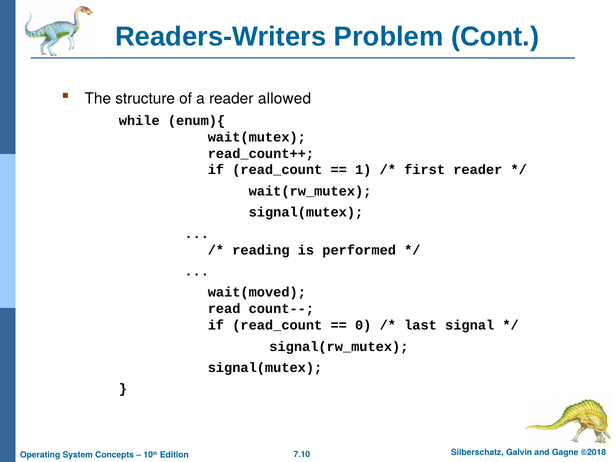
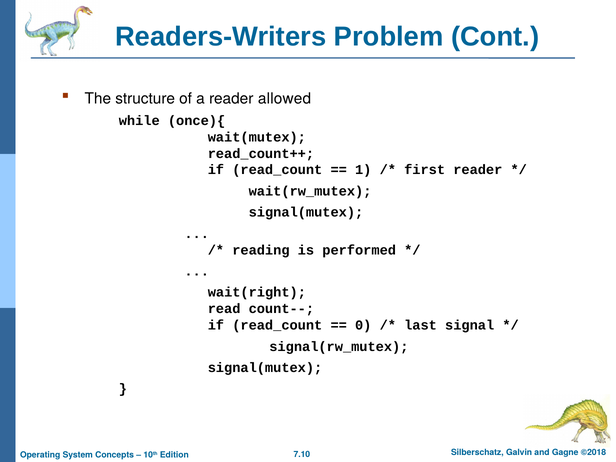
enum){: enum){ -> once){ (197, 121)
wait(moved: wait(moved -> wait(right (257, 292)
